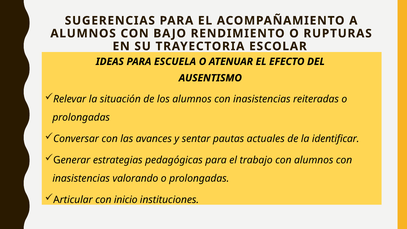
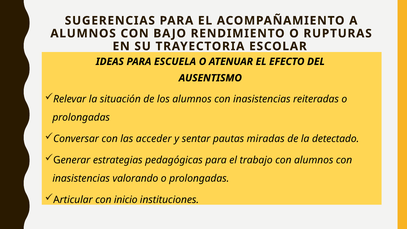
avances: avances -> acceder (154, 139)
actuales: actuales -> miradas (266, 139)
identificar: identificar -> detectado (336, 139)
